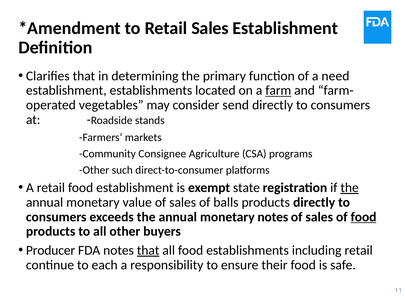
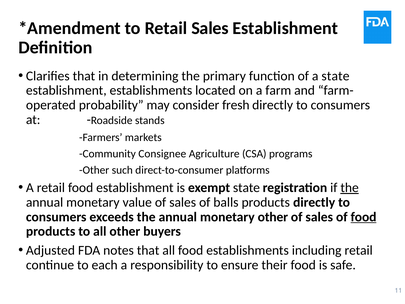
a need: need -> state (335, 76)
farm underline: present -> none (278, 90)
vegetables: vegetables -> probability (111, 105)
send: send -> fresh (236, 105)
monetary notes: notes -> other (273, 217)
Producer: Producer -> Adjusted (50, 250)
that underline: present -> none (148, 250)
